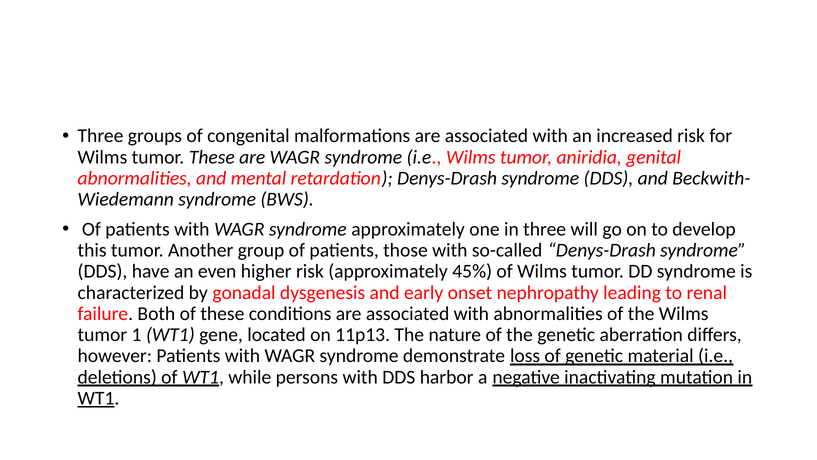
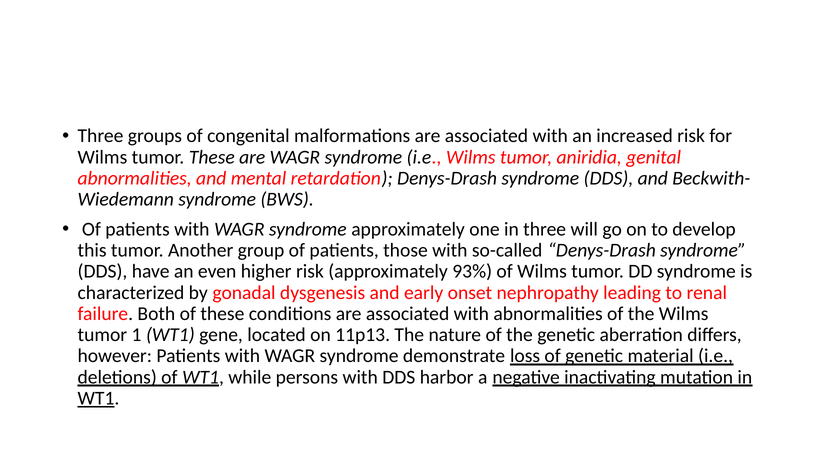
45%: 45% -> 93% (472, 271)
